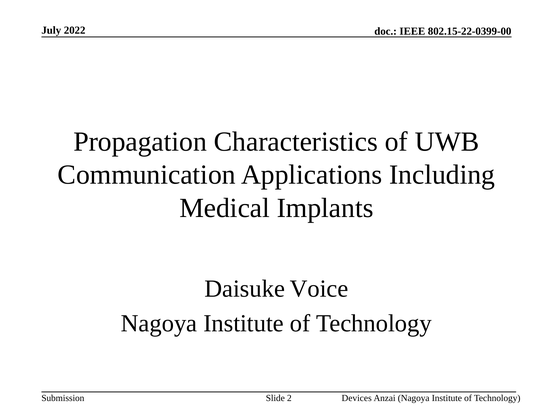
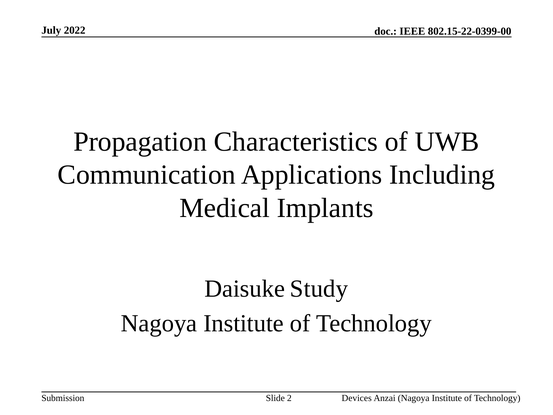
Voice: Voice -> Study (319, 289)
